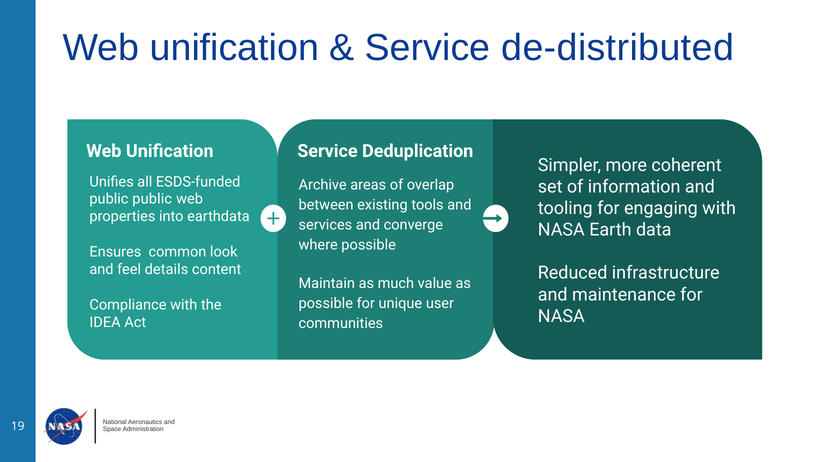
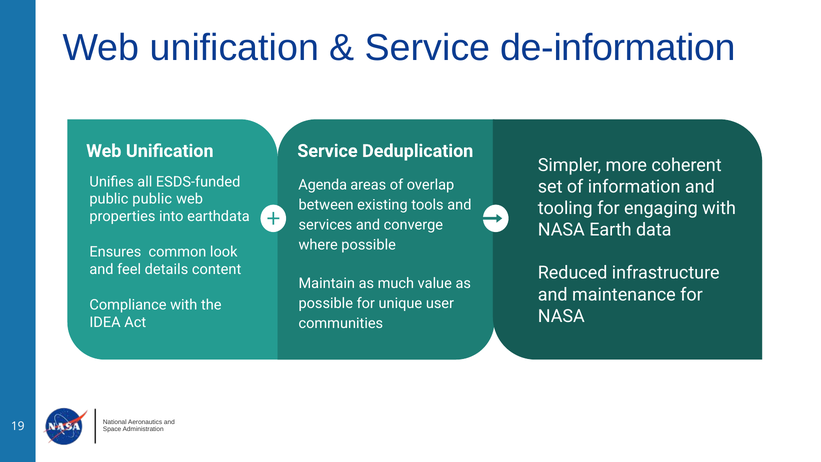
de-distributed: de-distributed -> de-information (618, 48)
Archive: Archive -> Agenda (323, 185)
